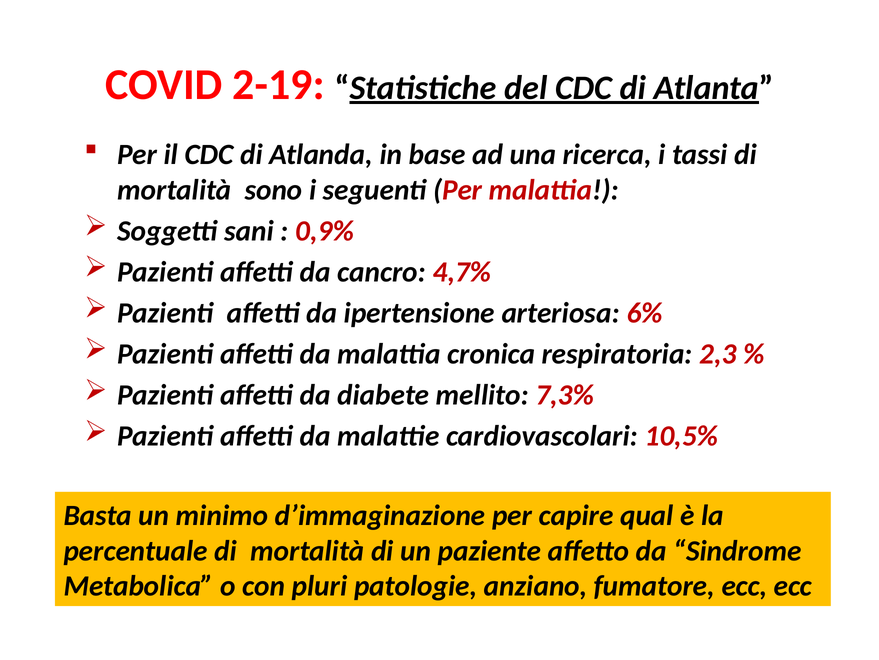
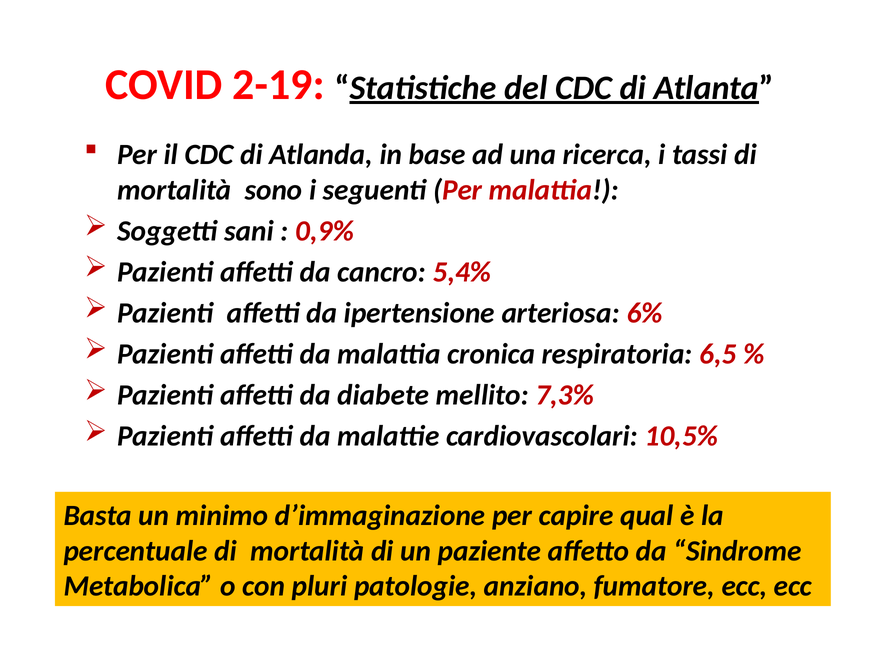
4,7%: 4,7% -> 5,4% (462, 272)
2,3: 2,3 -> 6,5 (718, 354)
